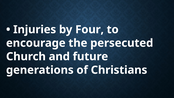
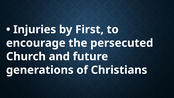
Four: Four -> First (89, 29)
